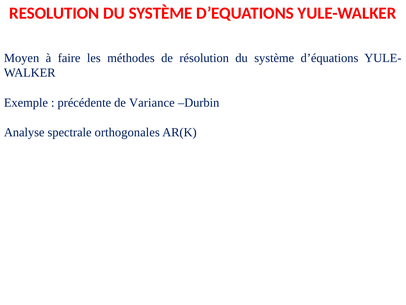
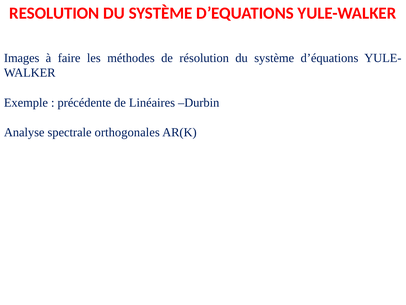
Moyen: Moyen -> Images (22, 58)
Variance: Variance -> Linéaires (152, 103)
